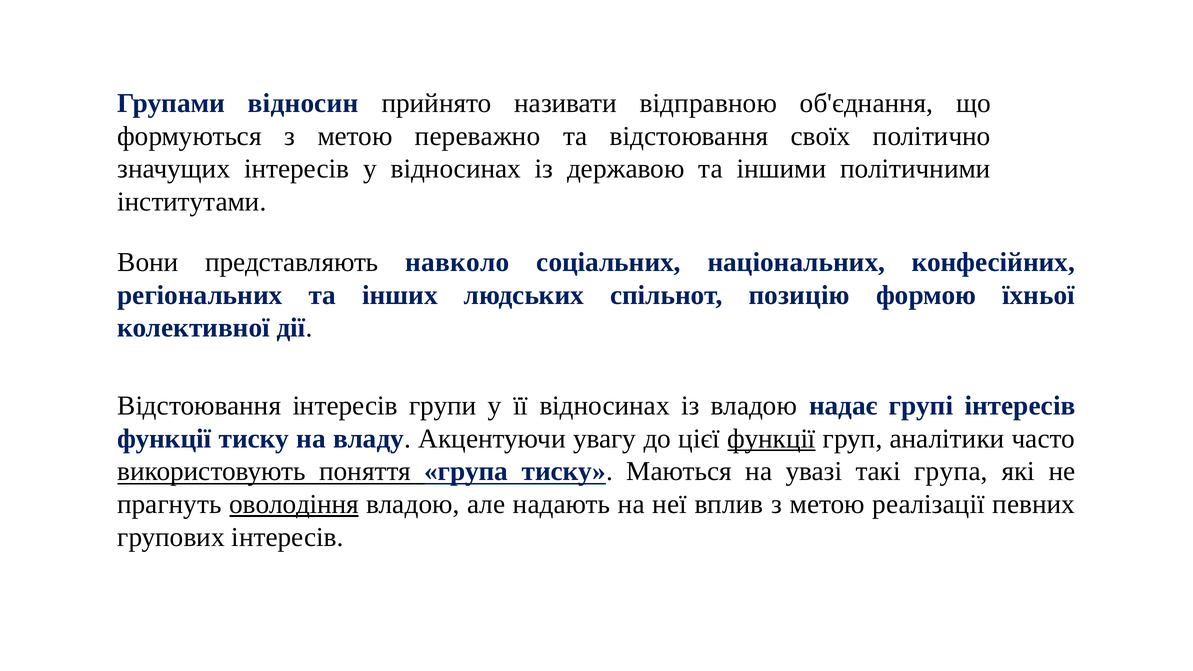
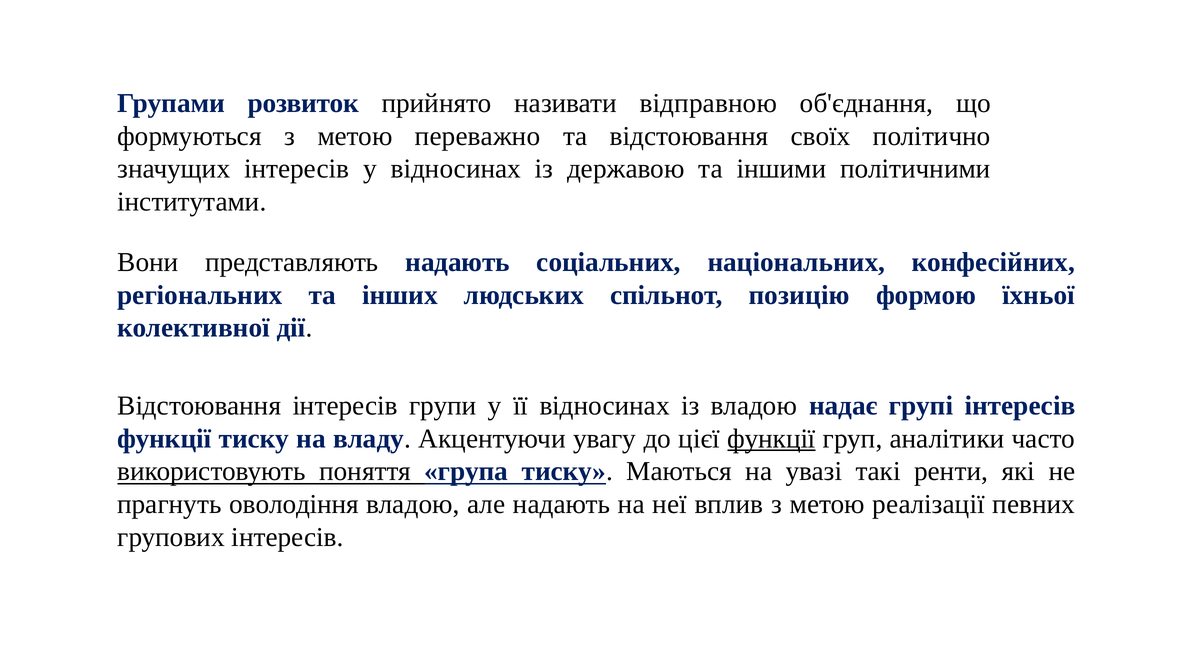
відносин: відносин -> розвиток (303, 103)
представляють навколо: навколо -> надають (458, 262)
такі група: група -> ренти (951, 471)
оволодіння underline: present -> none (294, 504)
